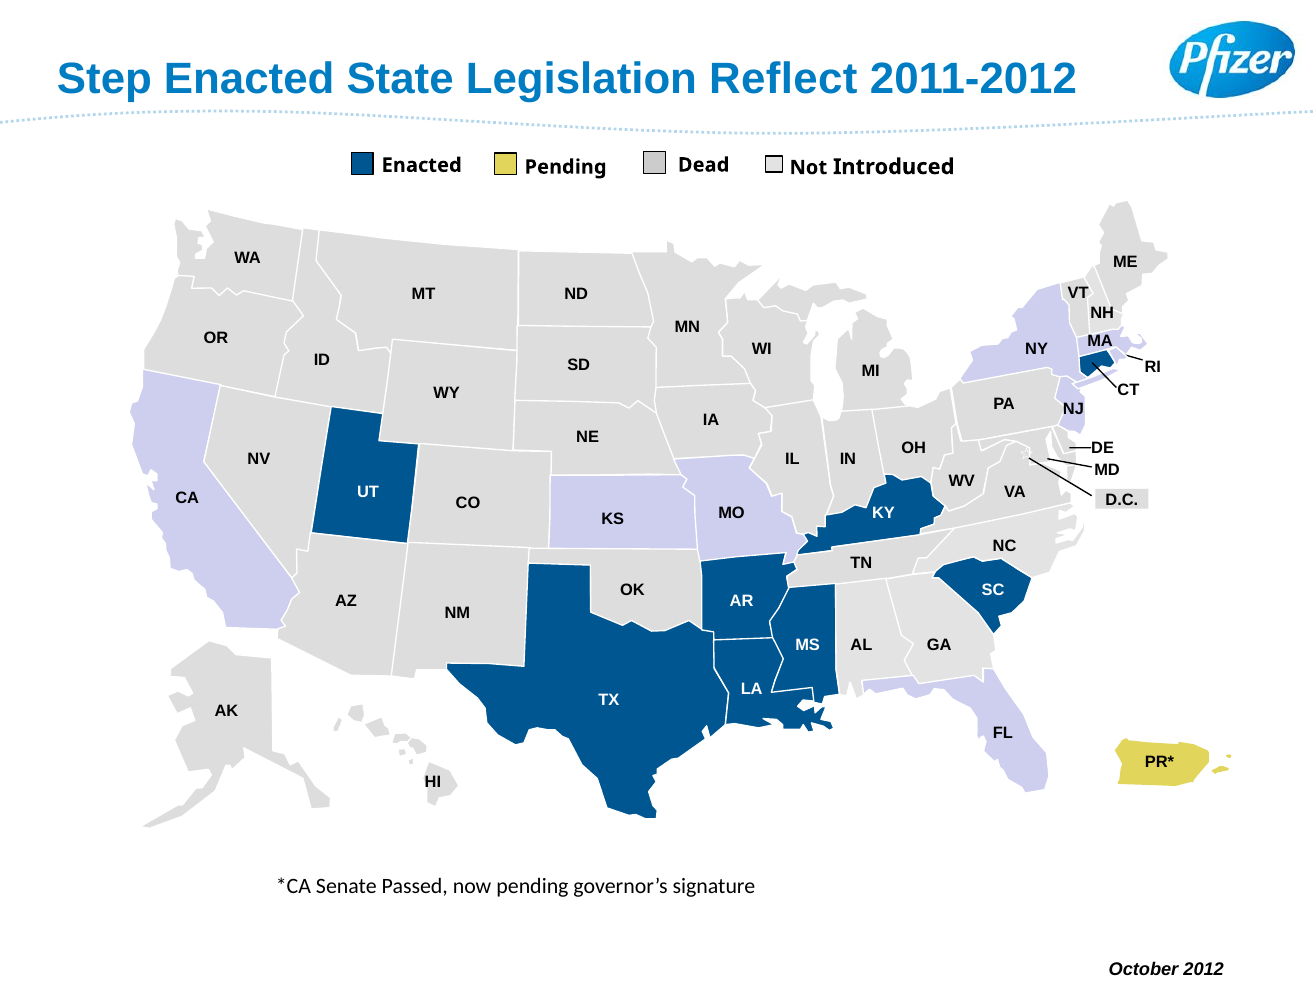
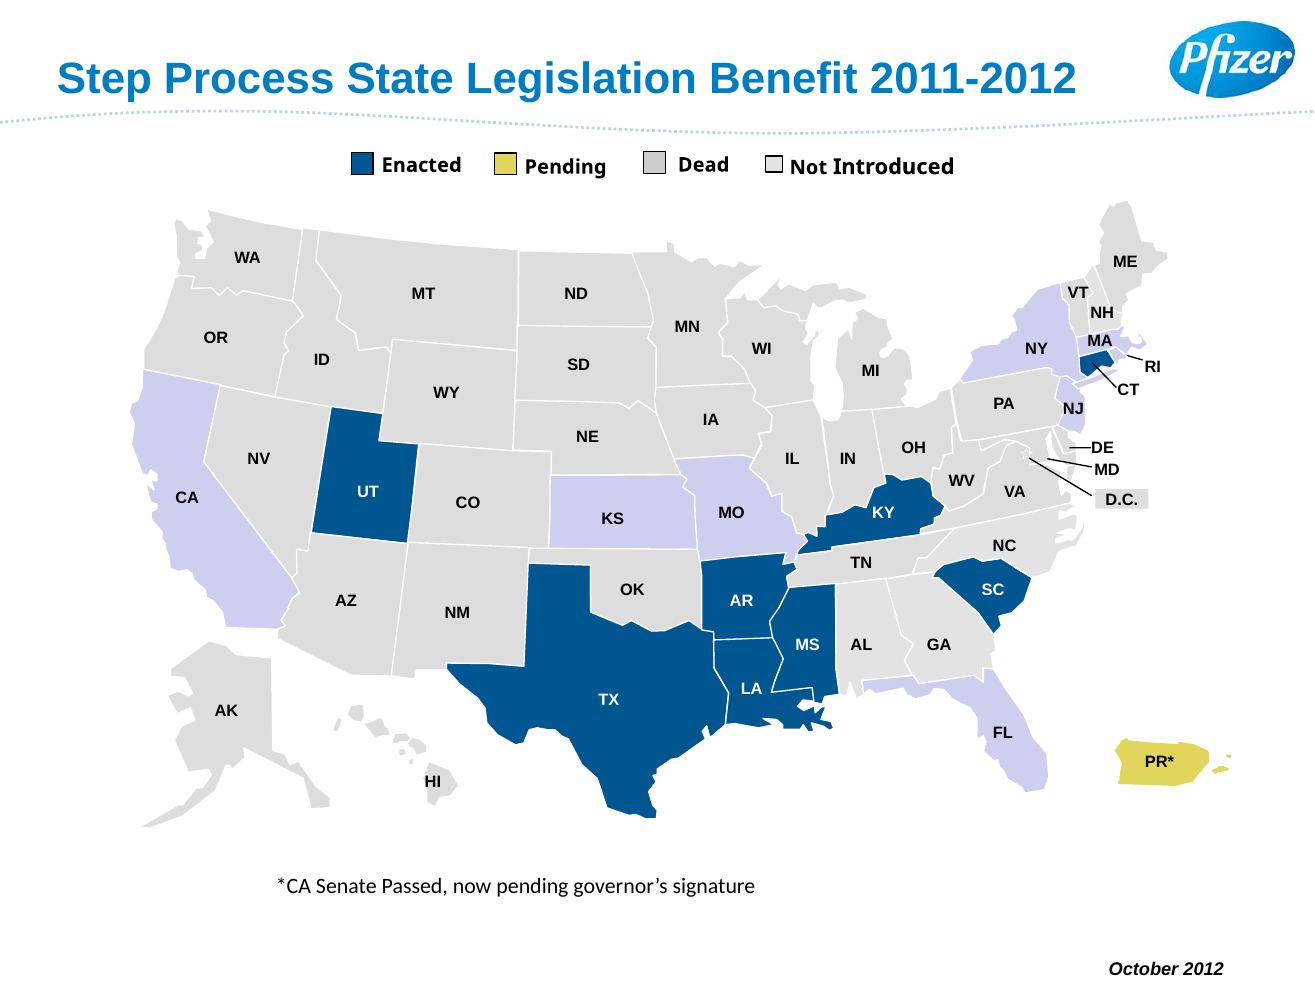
Step Enacted: Enacted -> Process (249, 79)
Reflect: Reflect -> Benefit (783, 79)
